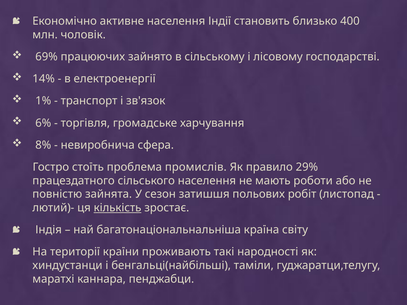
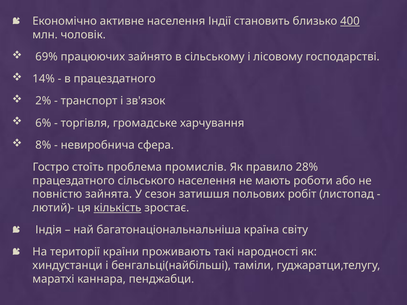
400 underline: none -> present (350, 21)
в електроенергії: електроенергії -> працездатного (115, 79)
1%: 1% -> 2% (43, 101)
29%: 29% -> 28% (307, 167)
